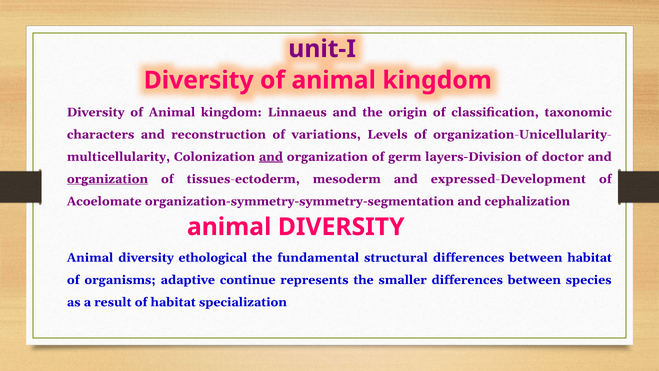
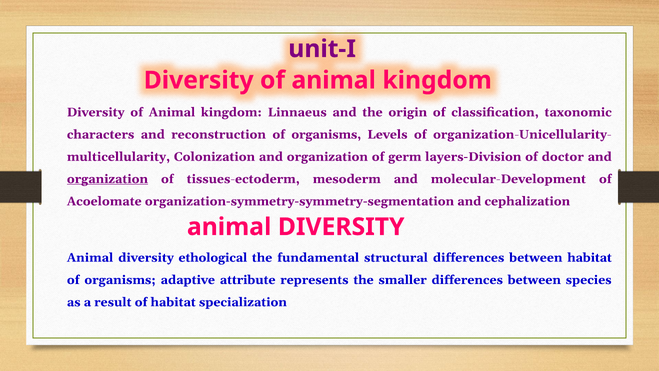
reconstruction of variations: variations -> organisms (326, 134)
and underline: present -> none (271, 157)
expressed-Development: expressed-Development -> molecular-Development (508, 179)
continue: continue -> attribute (248, 280)
